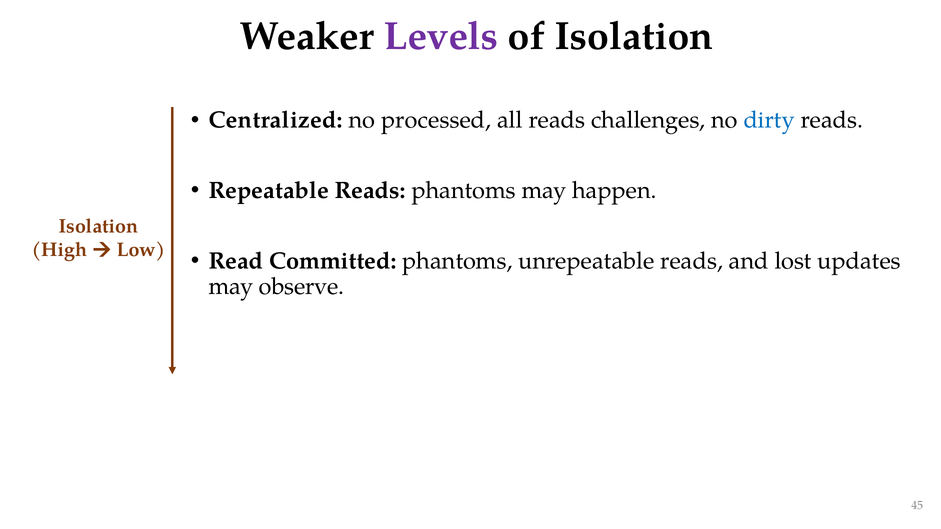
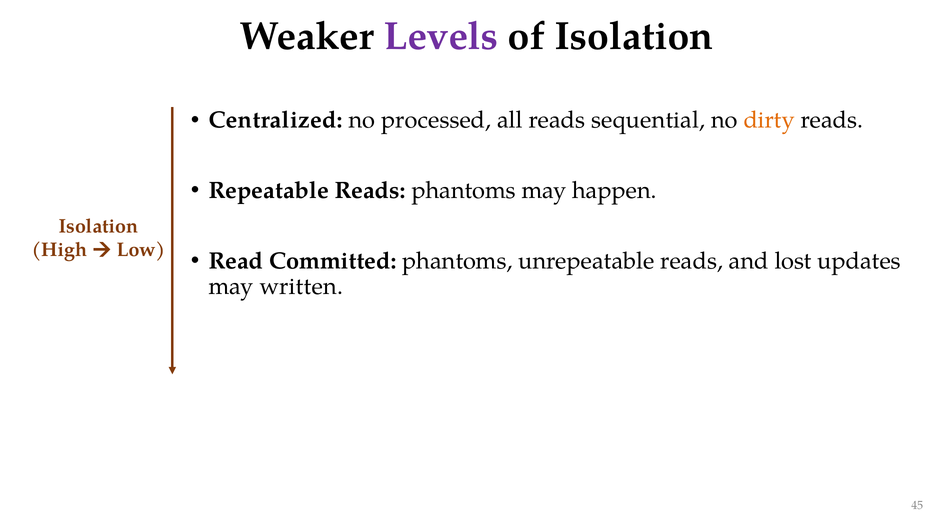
challenges: challenges -> sequential (648, 120)
dirty colour: blue -> orange (769, 120)
observe: observe -> written (301, 286)
